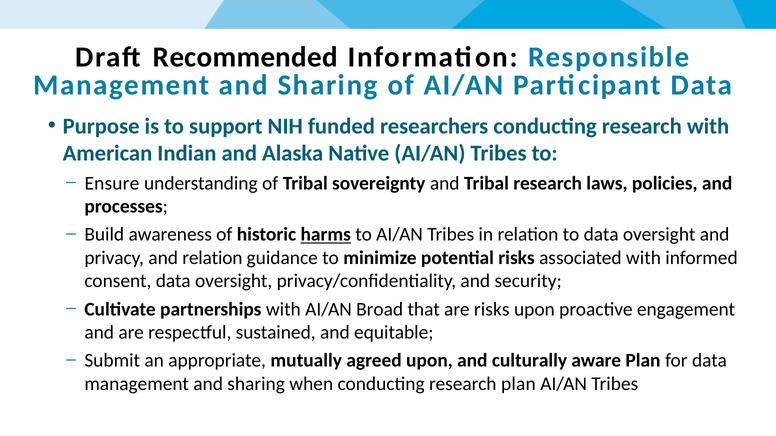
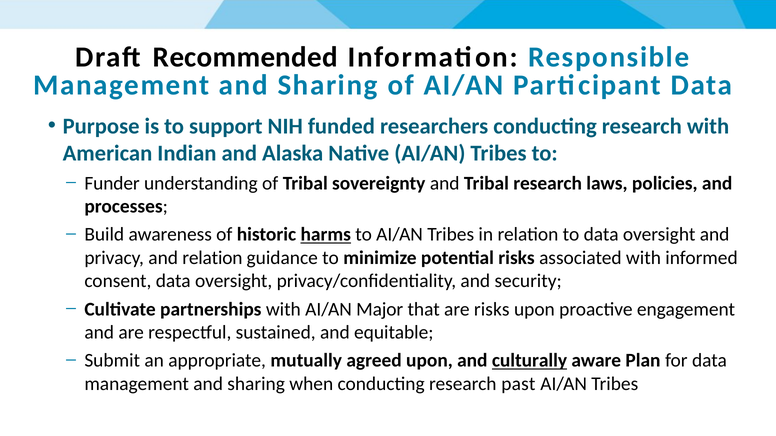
Ensure: Ensure -> Funder (112, 183)
Broad: Broad -> Major (380, 309)
culturally underline: none -> present (529, 361)
research plan: plan -> past (518, 384)
